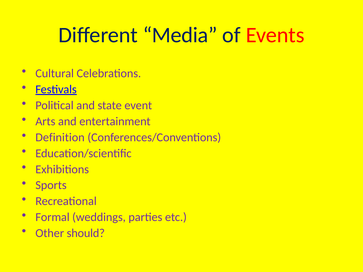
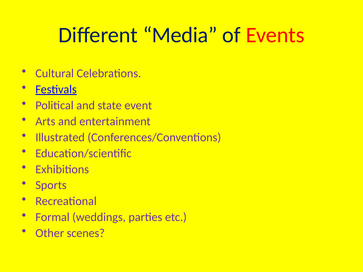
Definition: Definition -> Illustrated (60, 138)
should: should -> scenes (86, 233)
